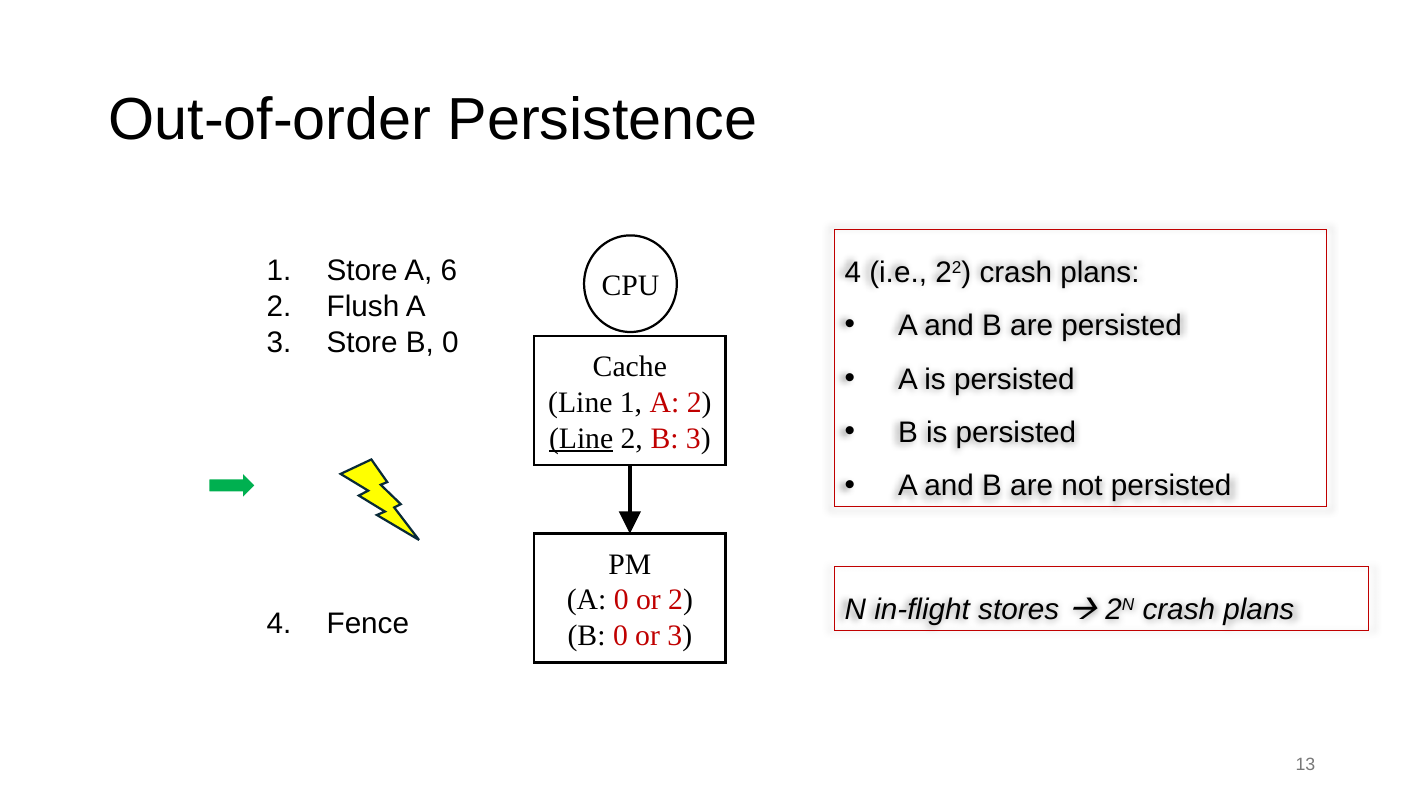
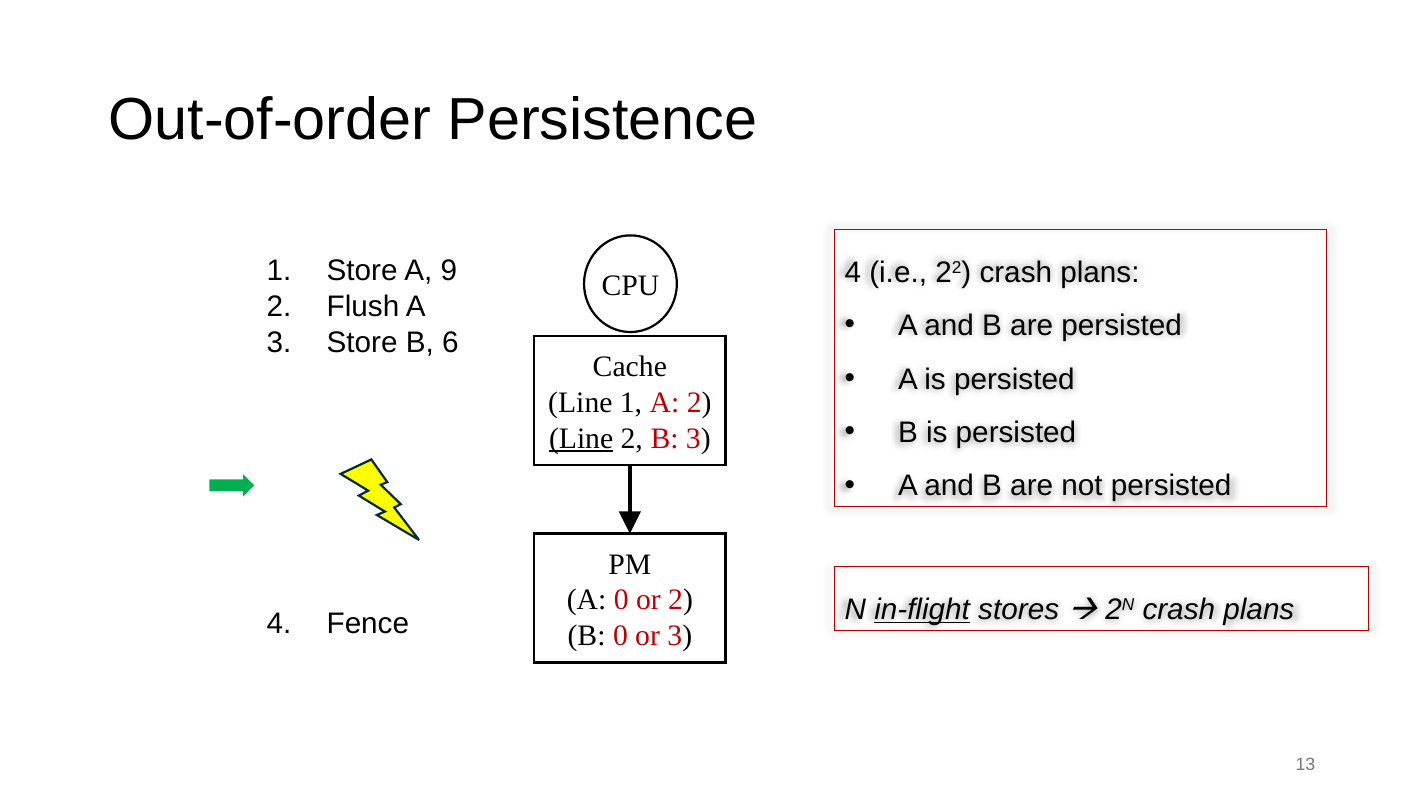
6: 6 -> 9 (449, 271)
Store B 0: 0 -> 6 (450, 342)
in-flight underline: none -> present (922, 610)
